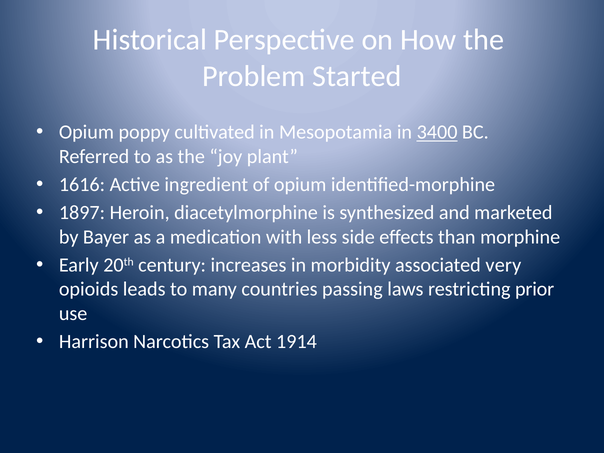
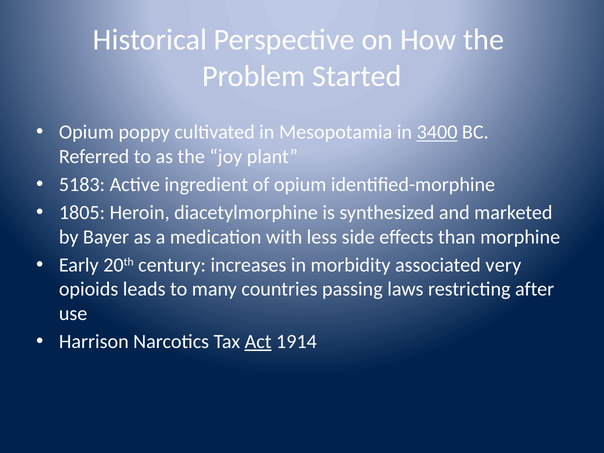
1616: 1616 -> 5183 (82, 185)
1897: 1897 -> 1805 (82, 213)
prior: prior -> after (535, 289)
Act underline: none -> present (258, 342)
